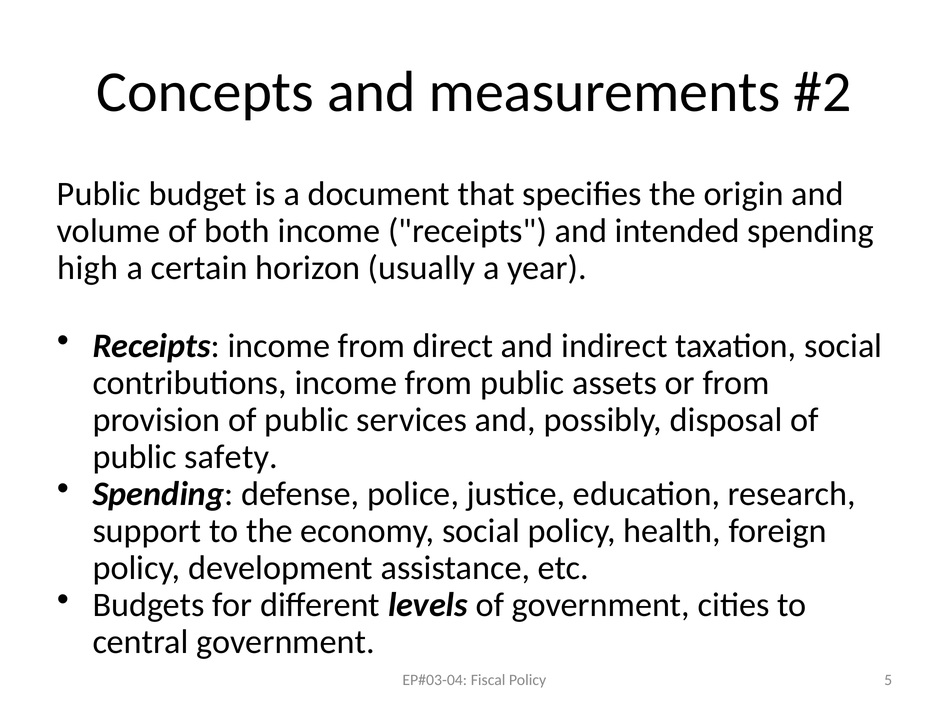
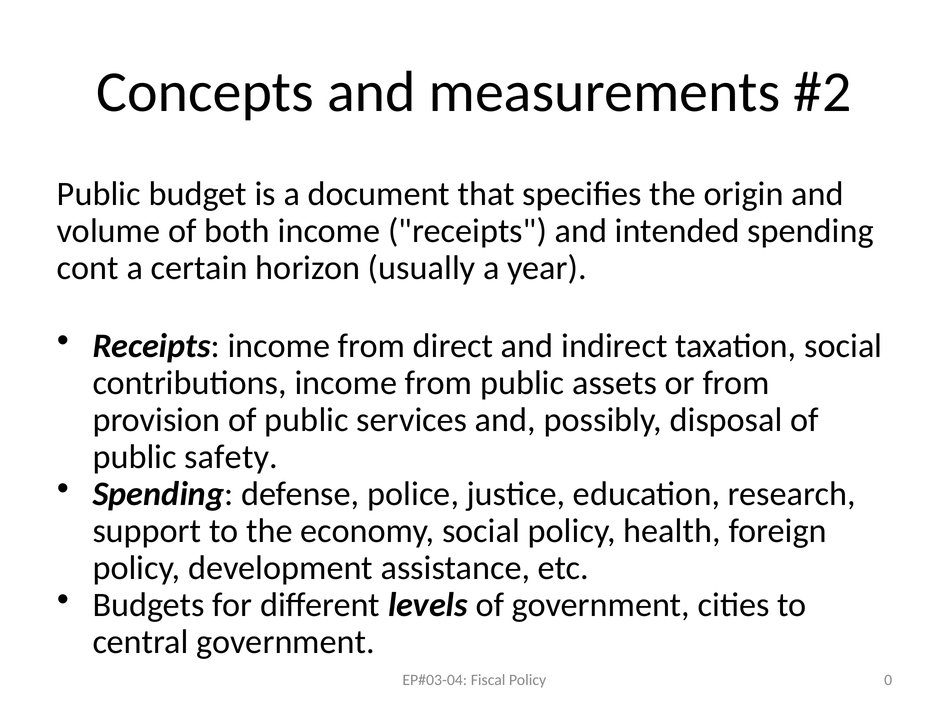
high: high -> cont (88, 268)
5: 5 -> 0 (888, 680)
